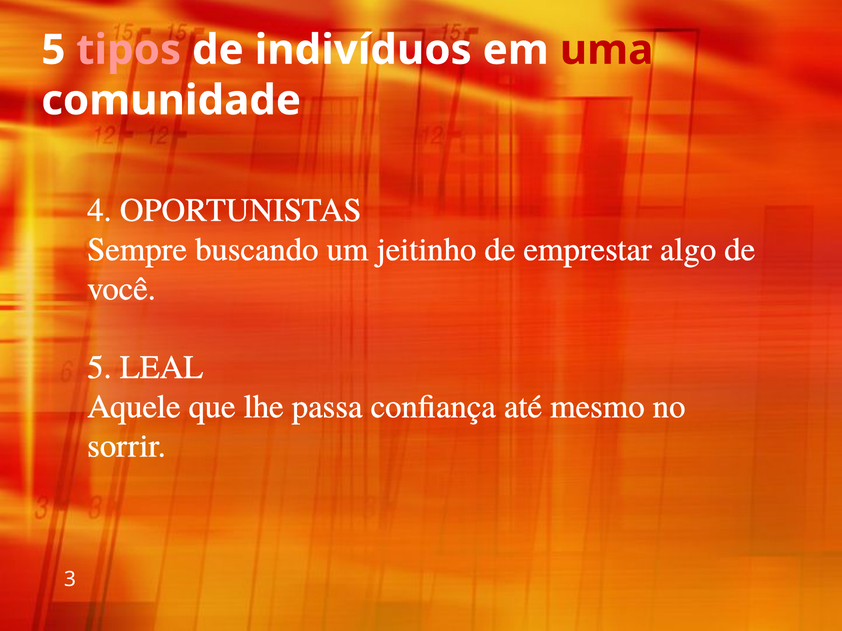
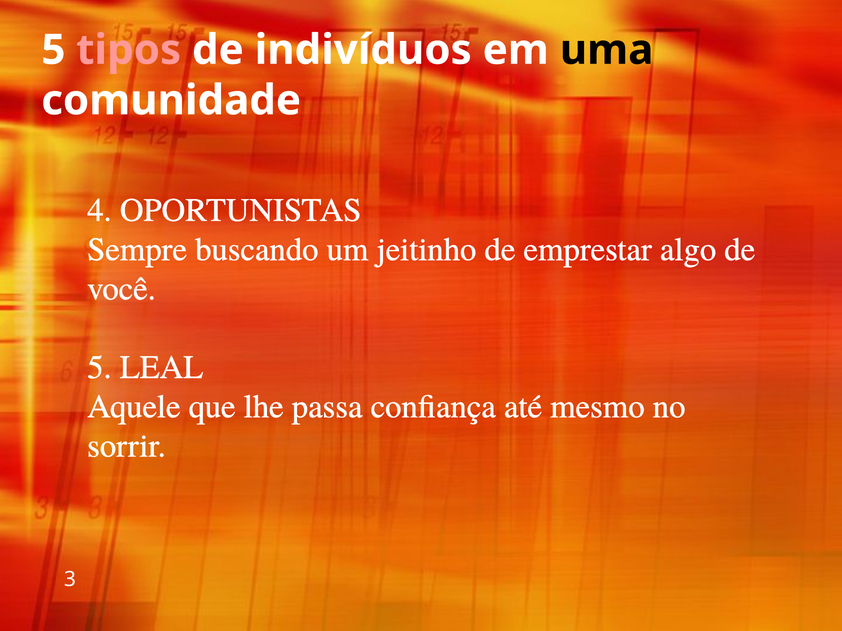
uma colour: red -> black (607, 50)
